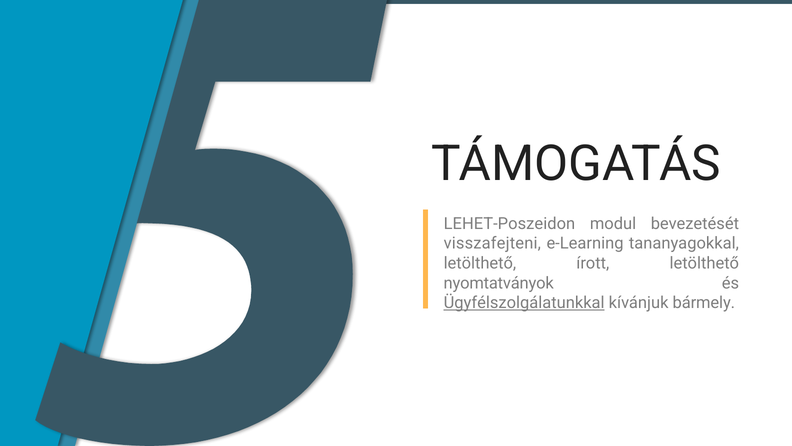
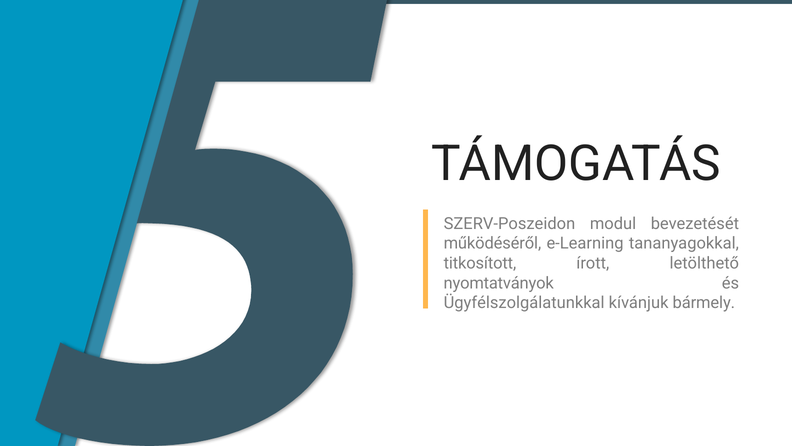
LEHET-Poszeidon: LEHET-Poszeidon -> SZERV-Poszeidon (509, 223)
visszafejteni: visszafejteni -> működéséről (492, 243)
letölthető: letölthető -> titkosított (480, 263)
Ügyfélszolgálatunkkal underline: present -> none (524, 303)
